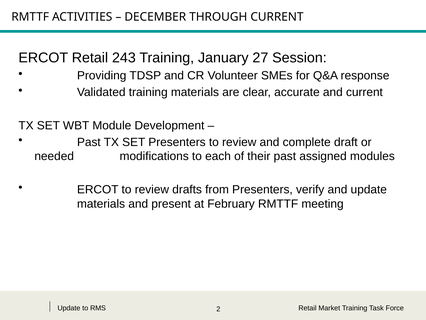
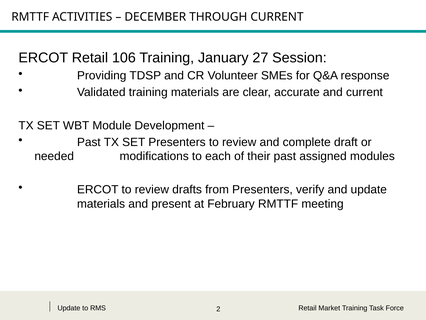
243: 243 -> 106 (124, 58)
